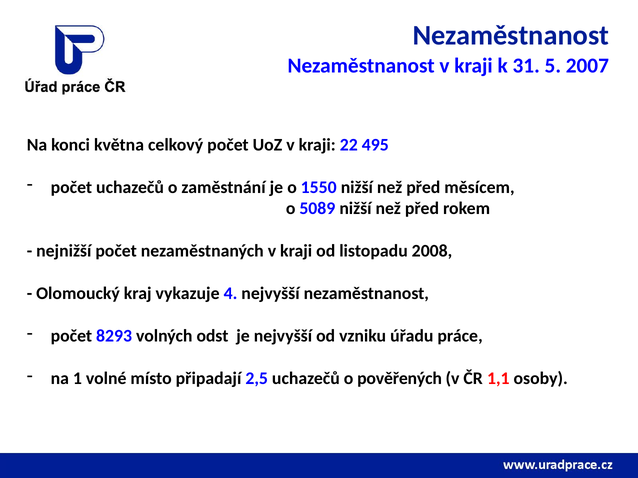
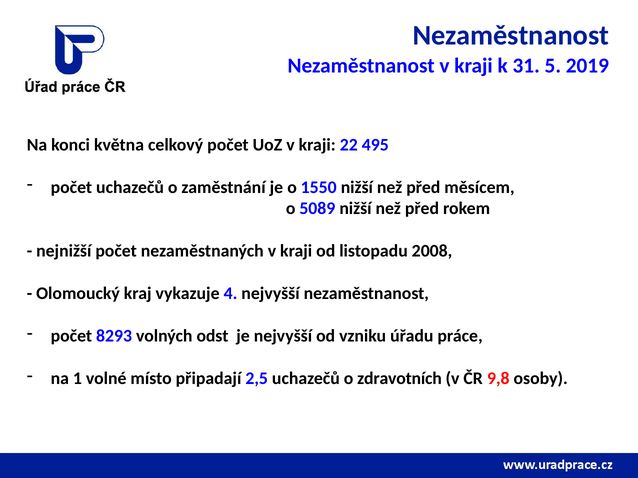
2007: 2007 -> 2019 (587, 66)
pověřených: pověřených -> zdravotních (400, 379)
1,1: 1,1 -> 9,8 (498, 379)
